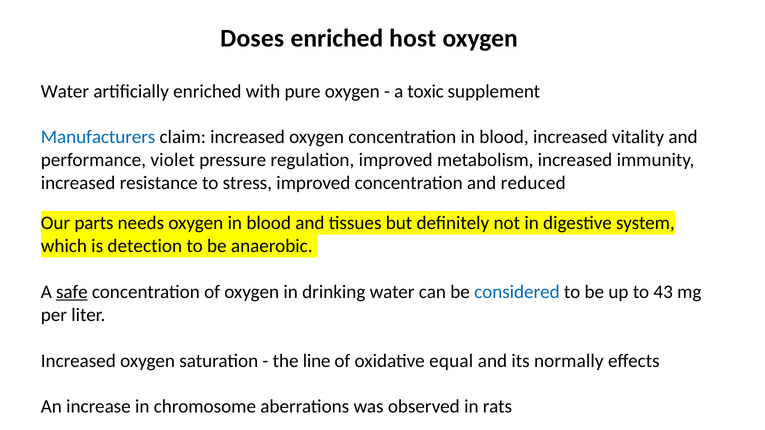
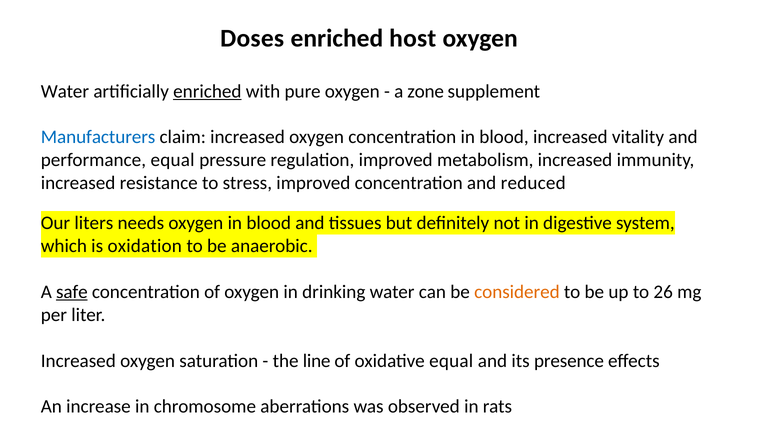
enriched underline: none -> present (207, 91)
toxic: toxic -> zone (426, 91)
performance violet: violet -> equal (173, 160)
parts: parts -> liters (94, 223)
detection: detection -> oxidation (145, 246)
considered colour: blue -> orange (517, 292)
43: 43 -> 26 (663, 292)
normally: normally -> presence (569, 361)
